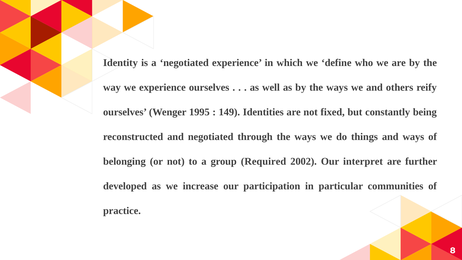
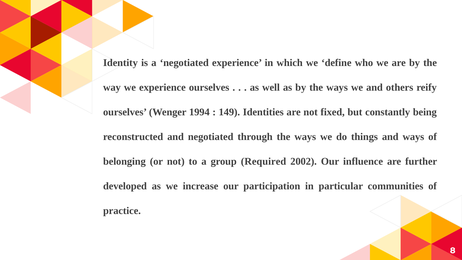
1995: 1995 -> 1994 (199, 112)
interpret: interpret -> influence (363, 161)
